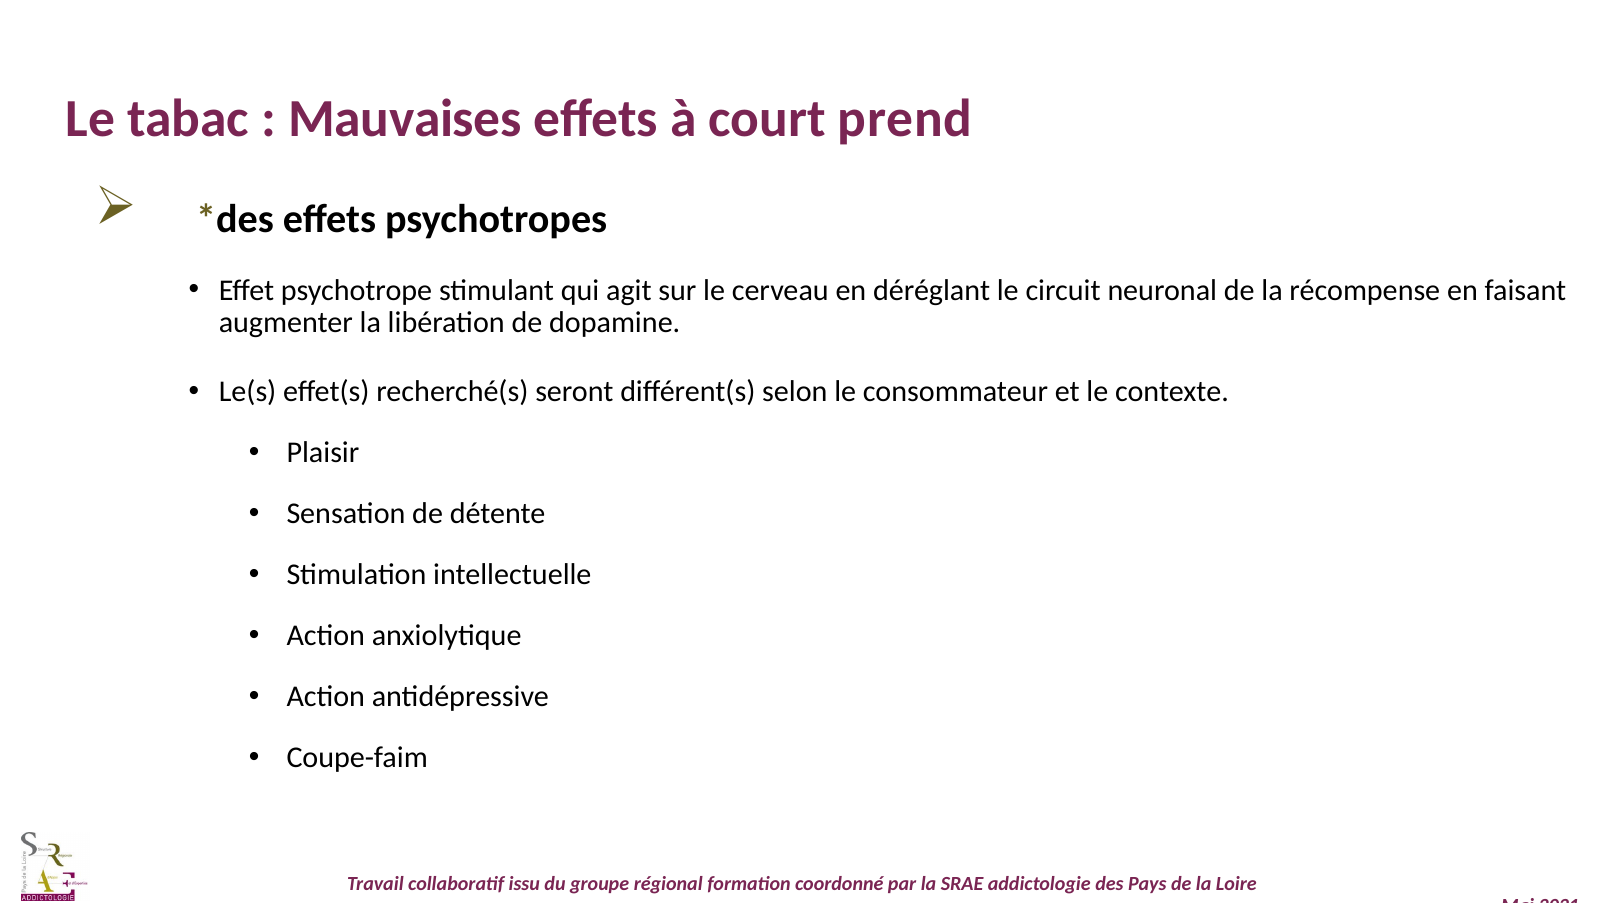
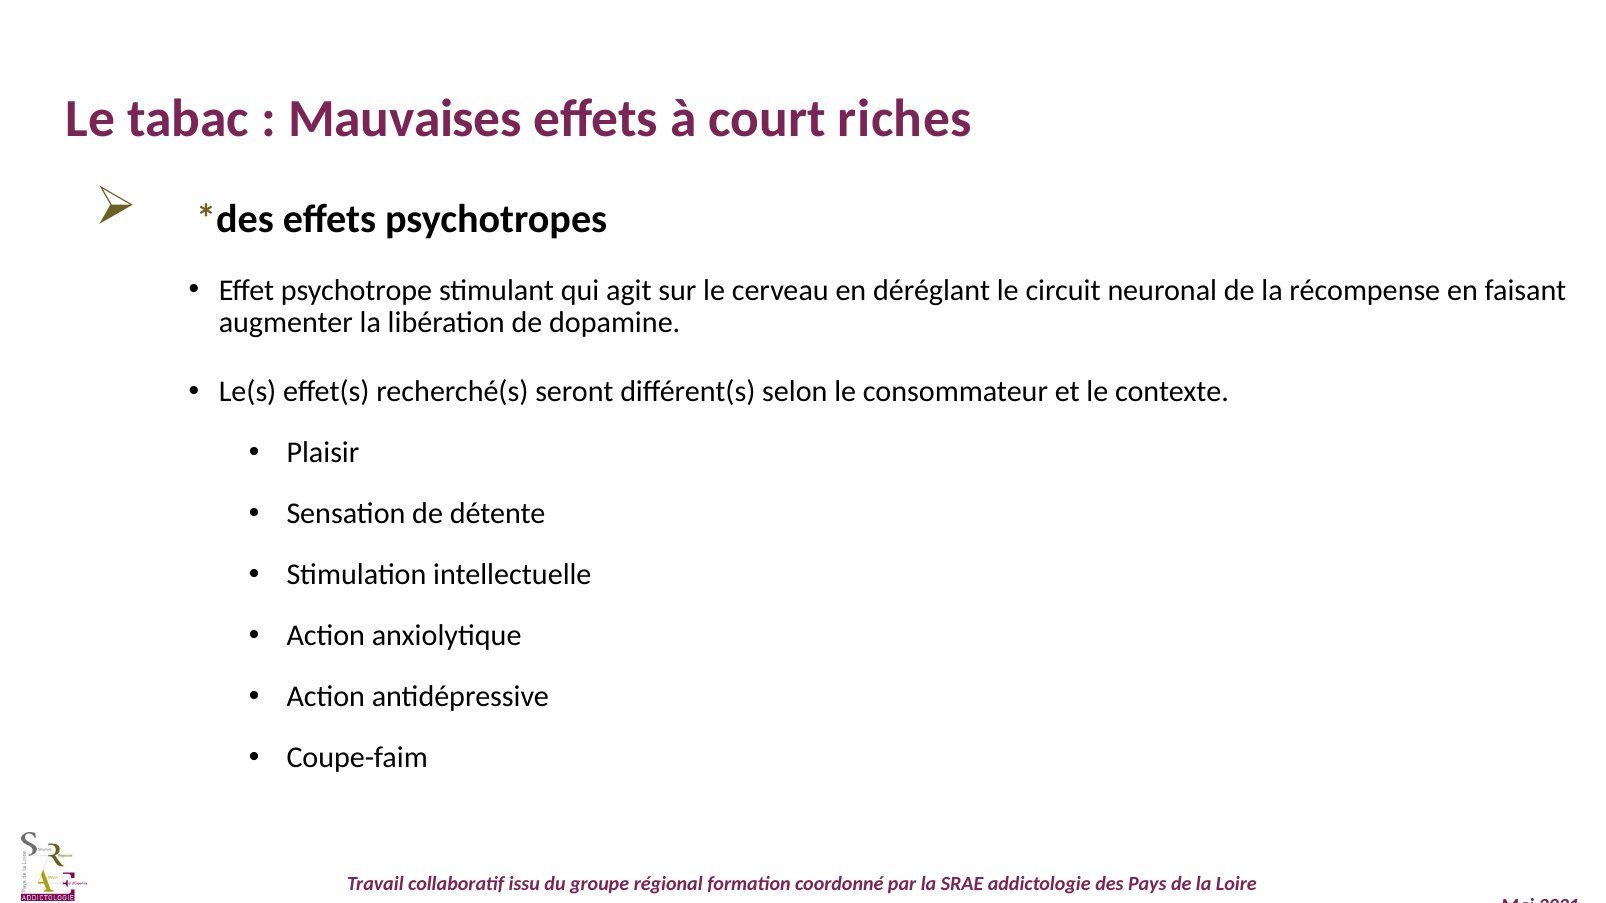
prend: prend -> riches (905, 118)
